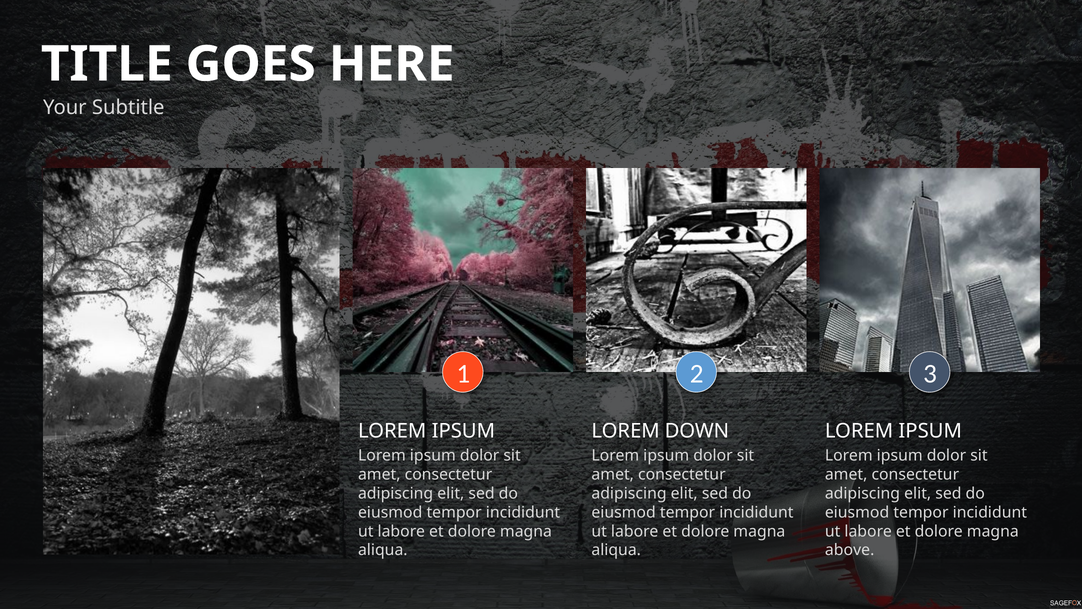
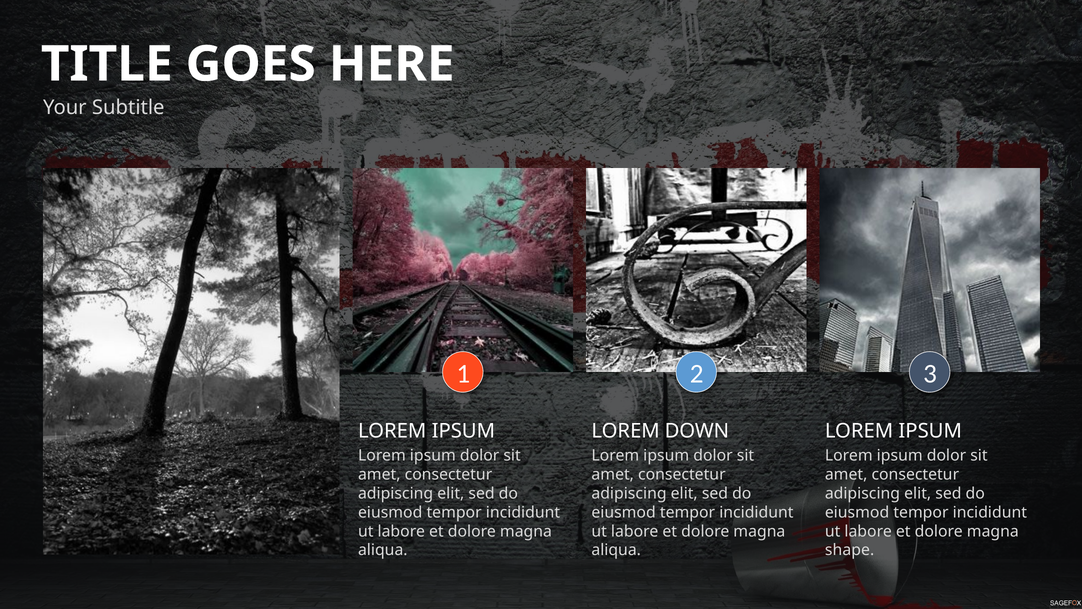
above: above -> shape (850, 550)
